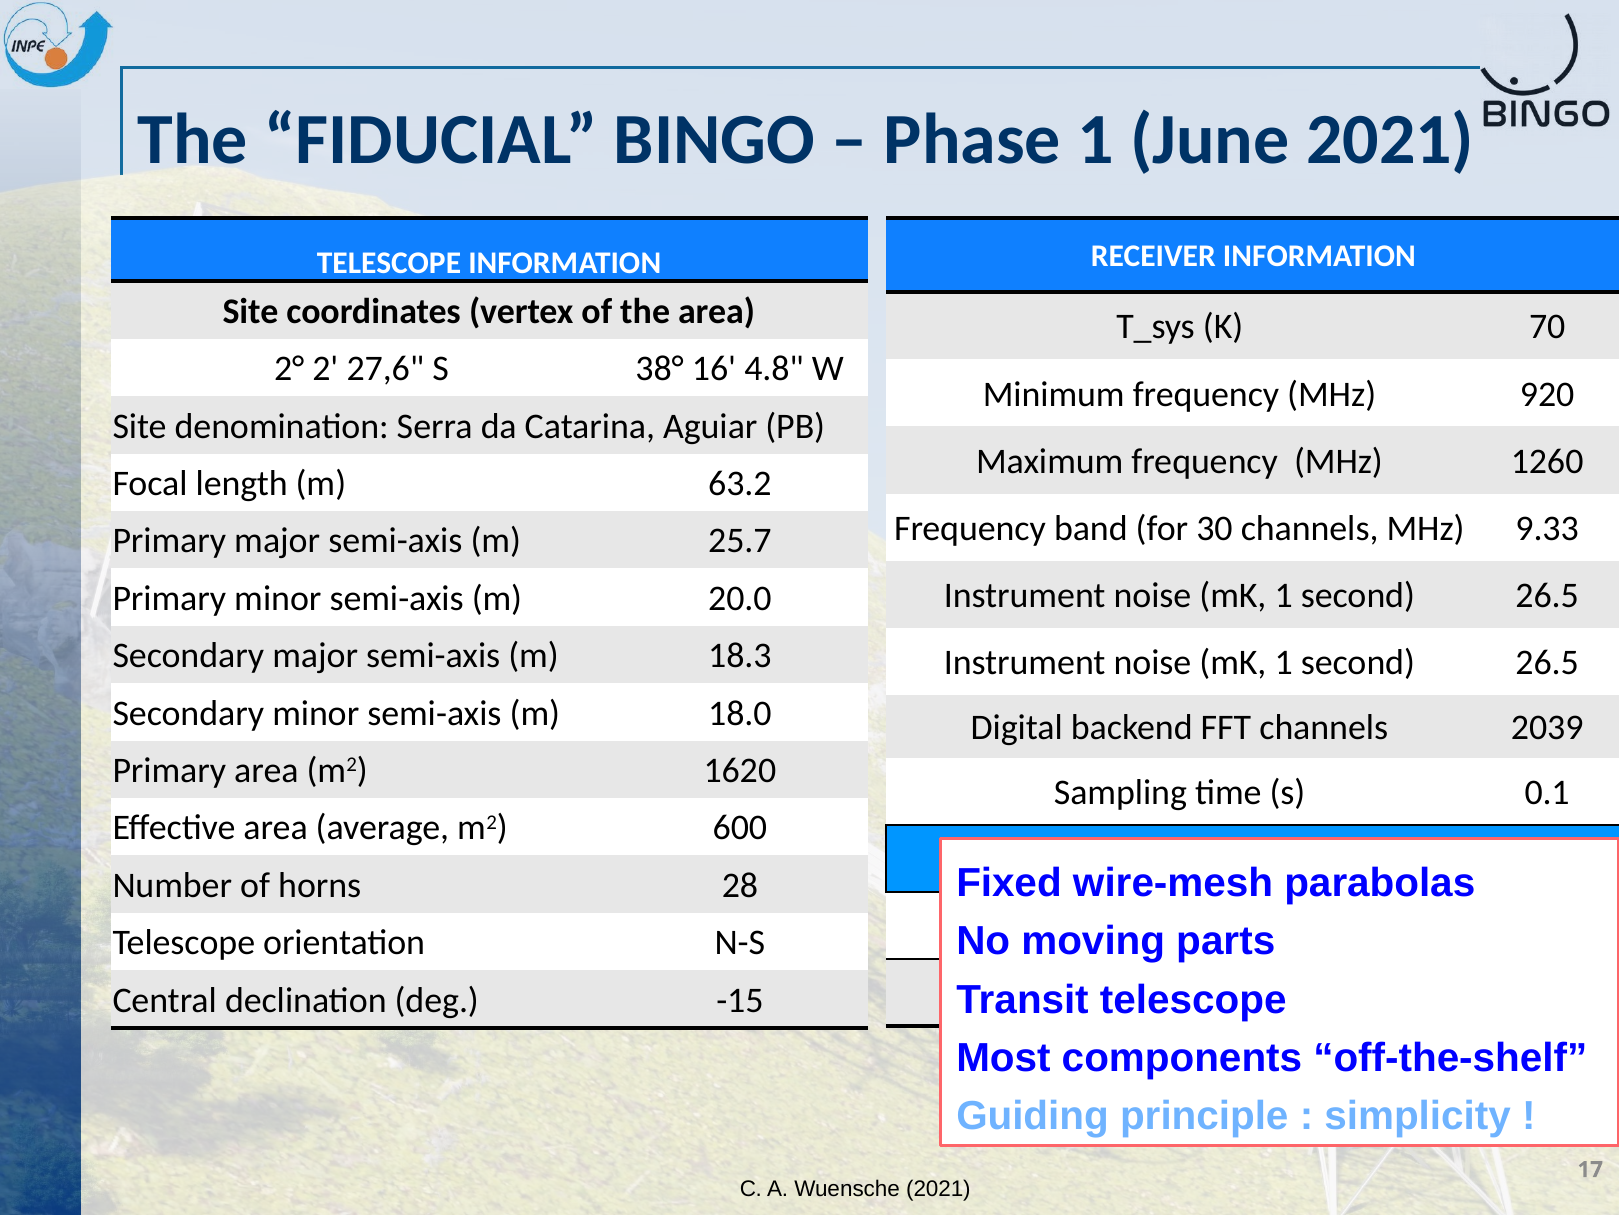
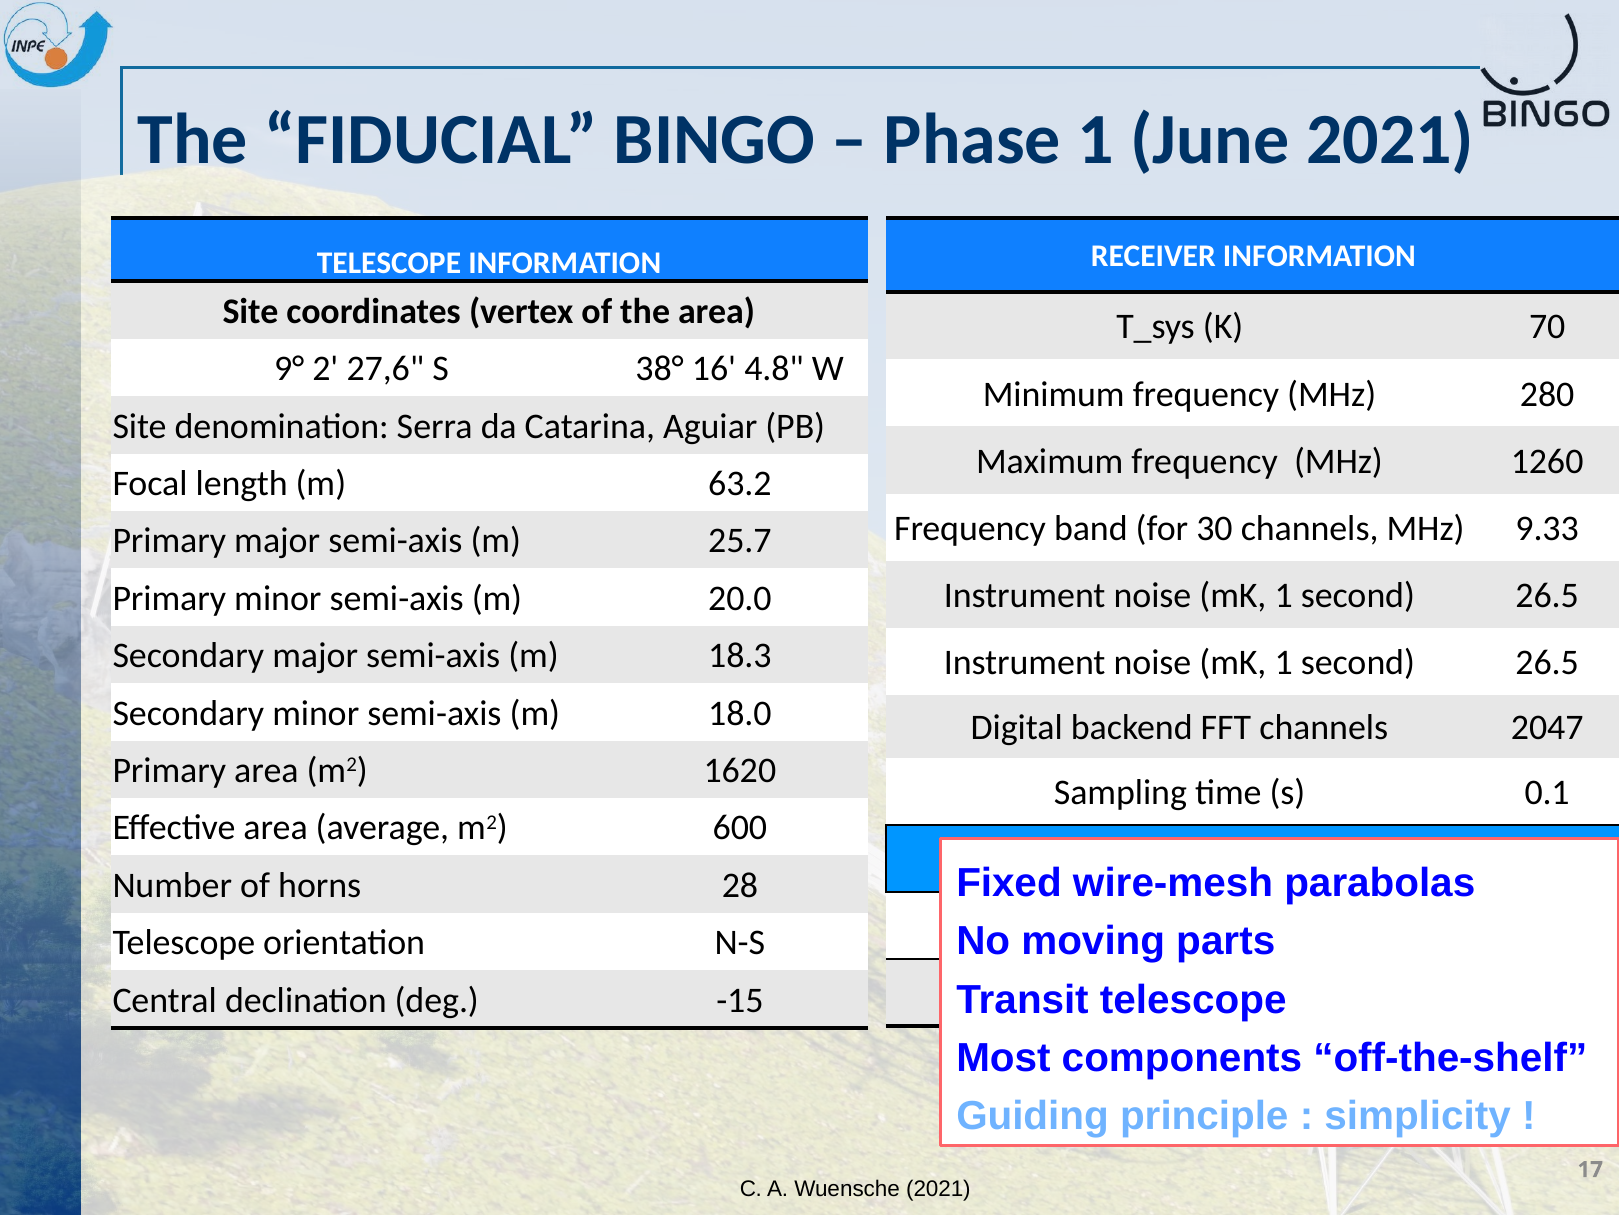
2°: 2° -> 9° (289, 369)
920: 920 -> 280 (1547, 394)
2039: 2039 -> 2047 (1547, 727)
